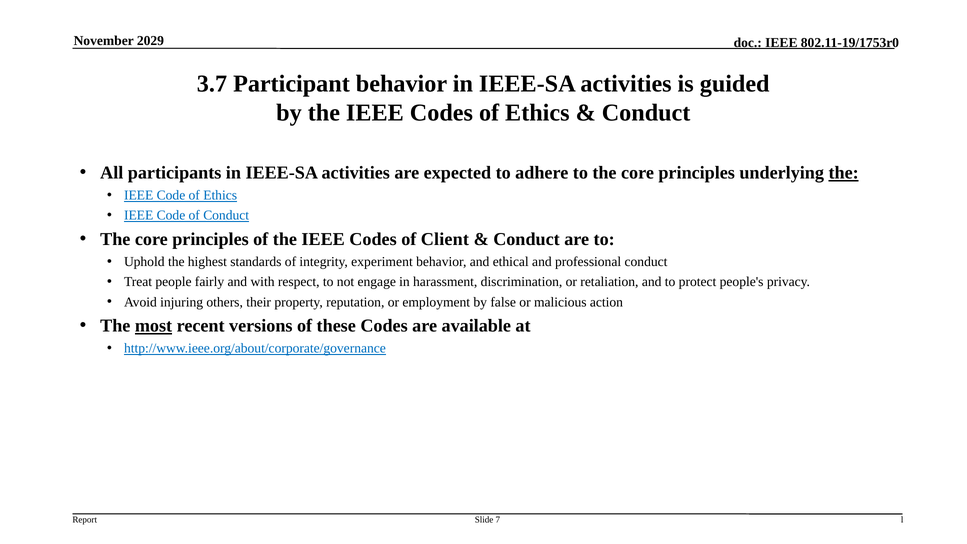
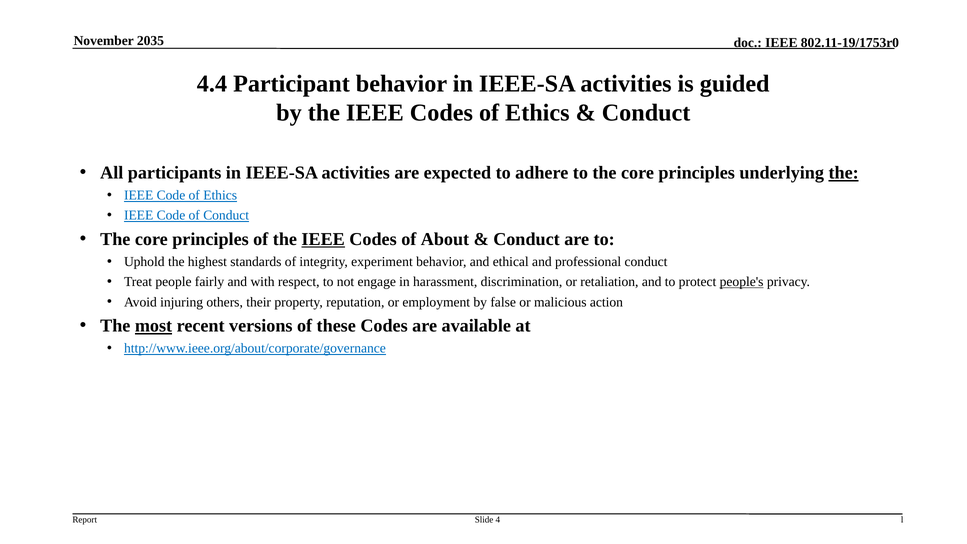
2029: 2029 -> 2035 (150, 41)
3.7: 3.7 -> 4.4 (212, 84)
IEEE underline: none -> present (323, 239)
Client: Client -> About (445, 239)
people's underline: none -> present (742, 282)
7: 7 -> 4 (498, 520)
